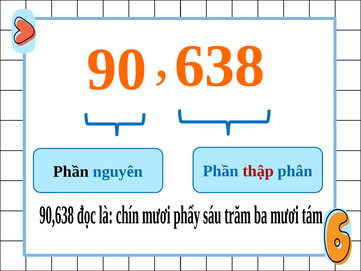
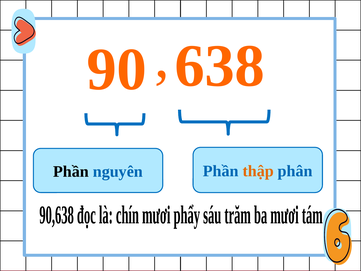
thập colour: red -> orange (258, 171)
